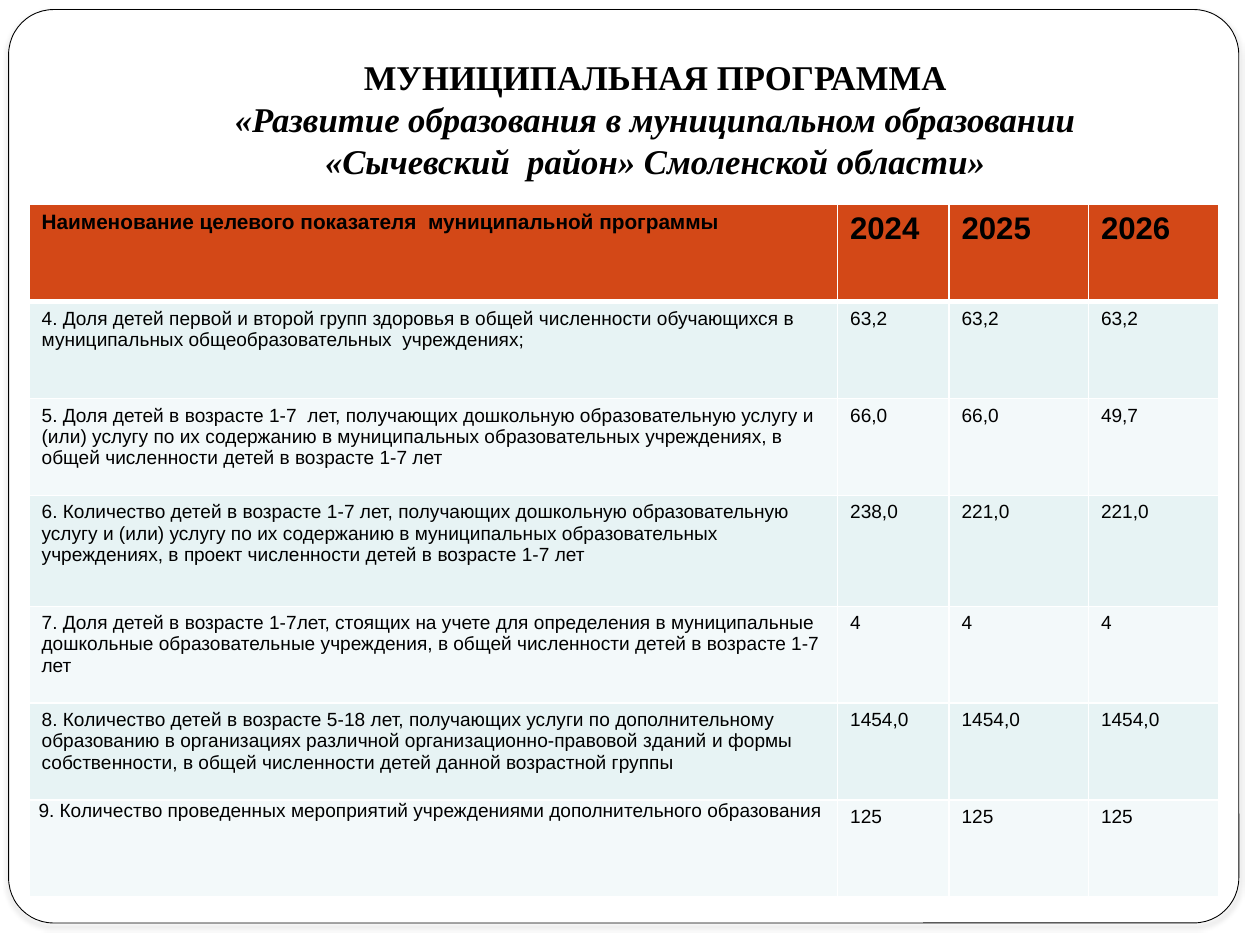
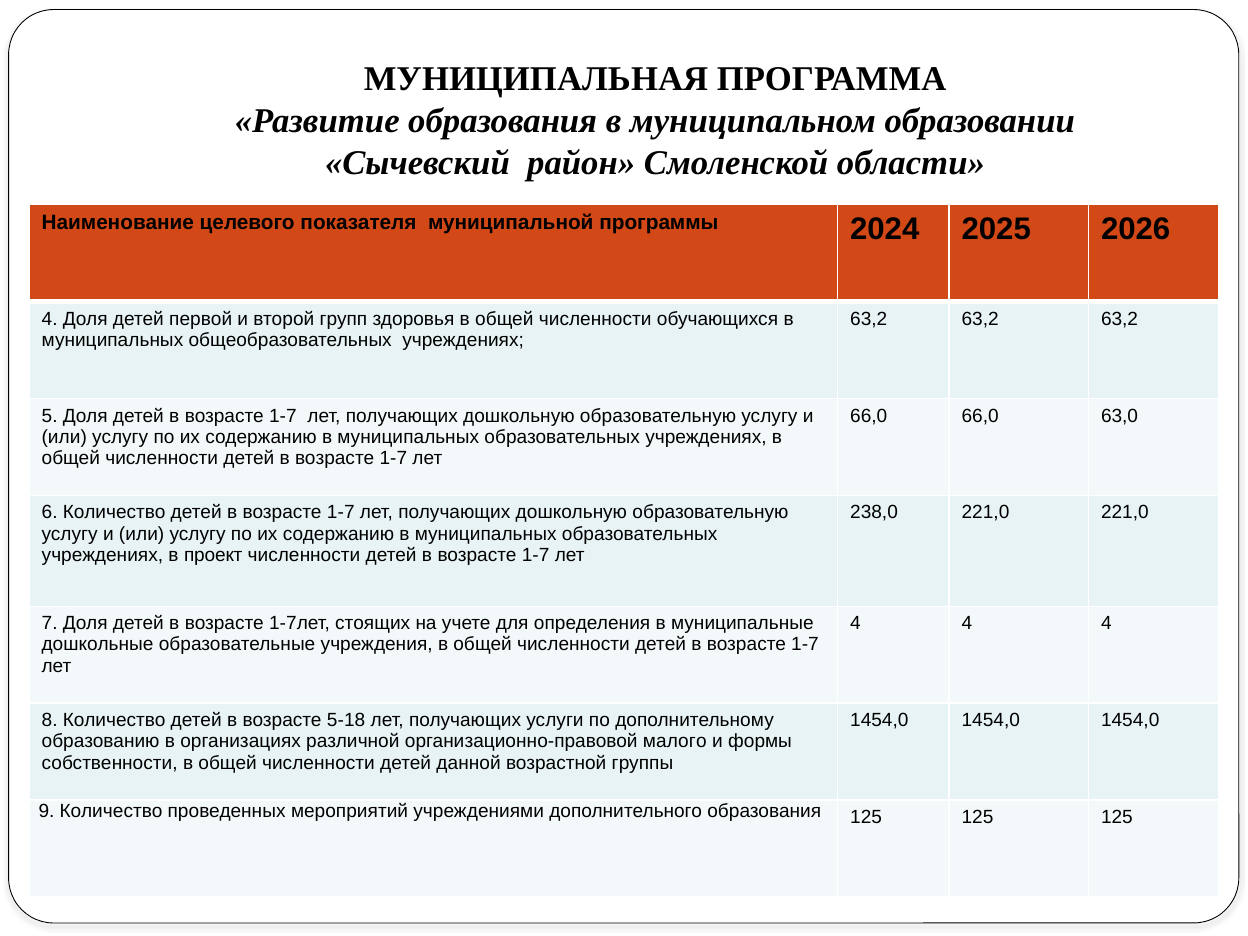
49,7: 49,7 -> 63,0 (1120, 416)
зданий: зданий -> малого (675, 742)
